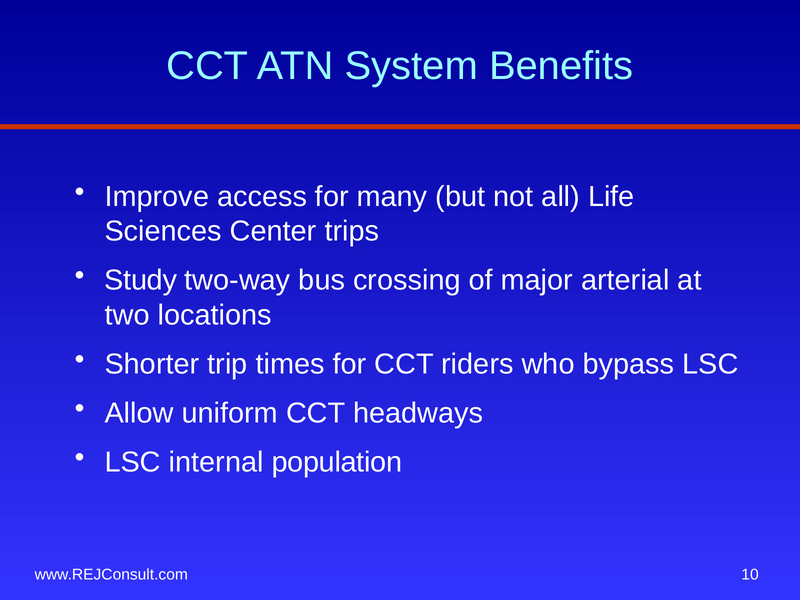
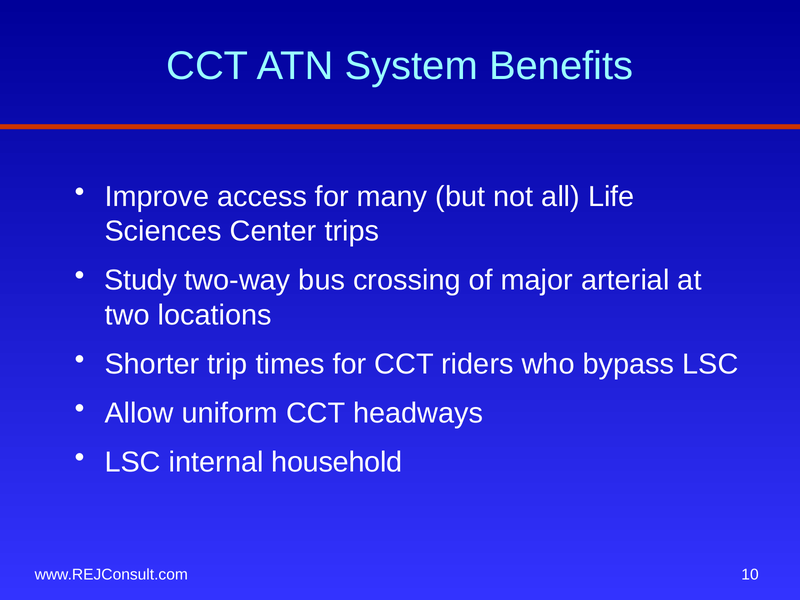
population: population -> household (337, 462)
